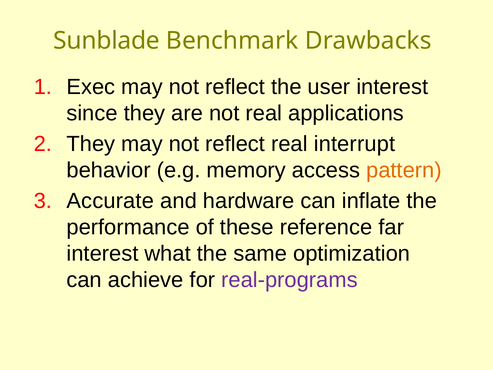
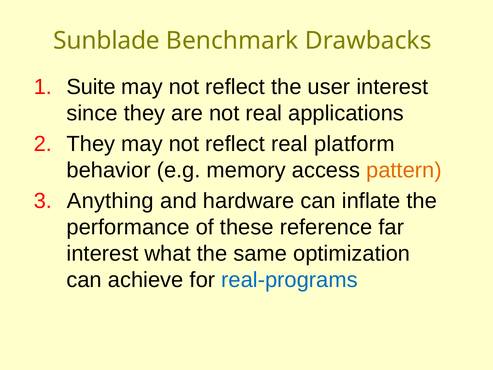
Exec: Exec -> Suite (91, 87)
interrupt: interrupt -> platform (354, 144)
Accurate: Accurate -> Anything (110, 201)
real-programs colour: purple -> blue (289, 280)
